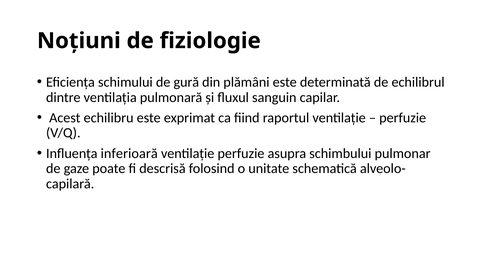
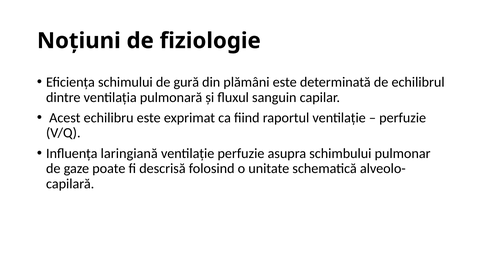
inferioară: inferioară -> laringiană (129, 153)
